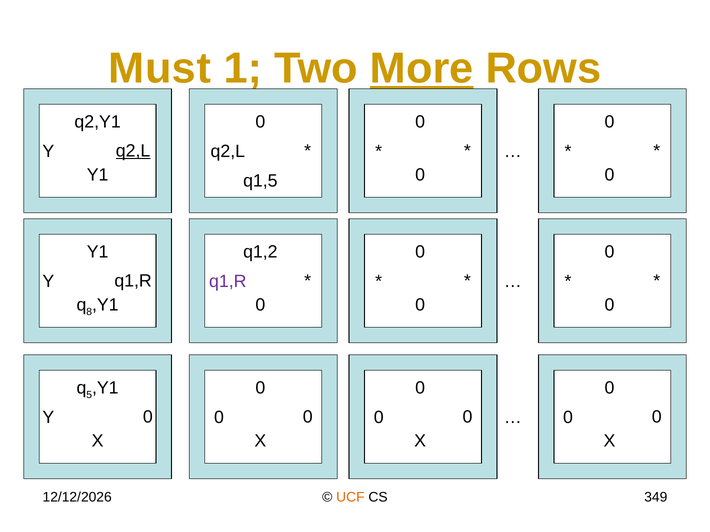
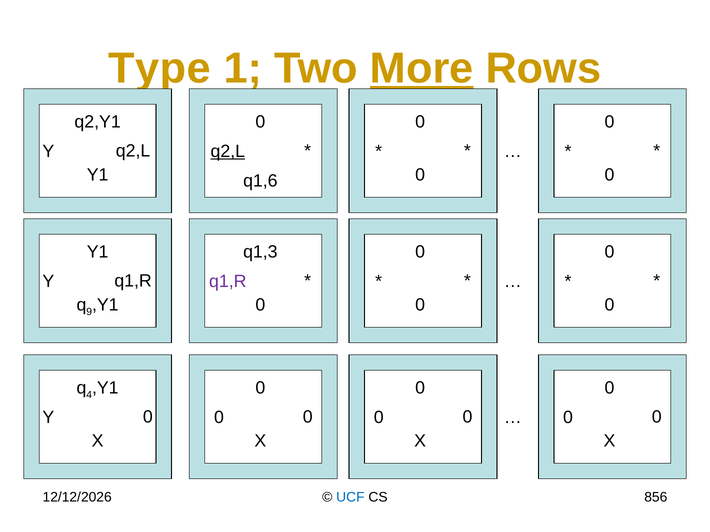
Must: Must -> Type (160, 69)
q2,L underline: present -> none (133, 151)
q2,L underline: none -> present (228, 151)
q1,5: q1,5 -> q1,6 (260, 181)
q1,2: q1,2 -> q1,3 (260, 252)
8: 8 -> 9 (89, 312)
5: 5 -> 4 (89, 395)
UCF colour: orange -> blue (350, 498)
349: 349 -> 856 (656, 498)
